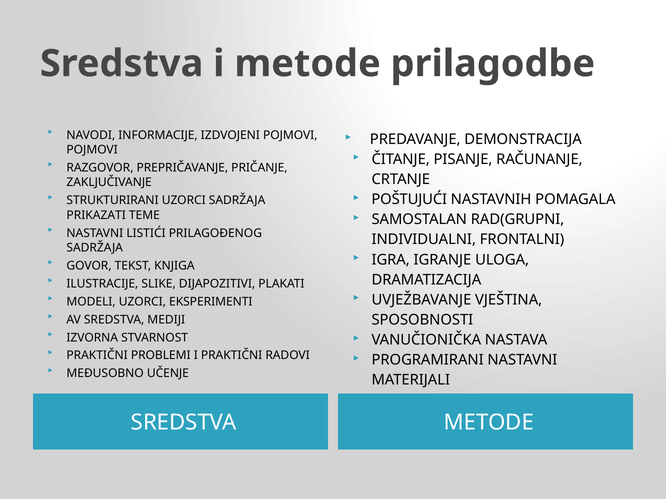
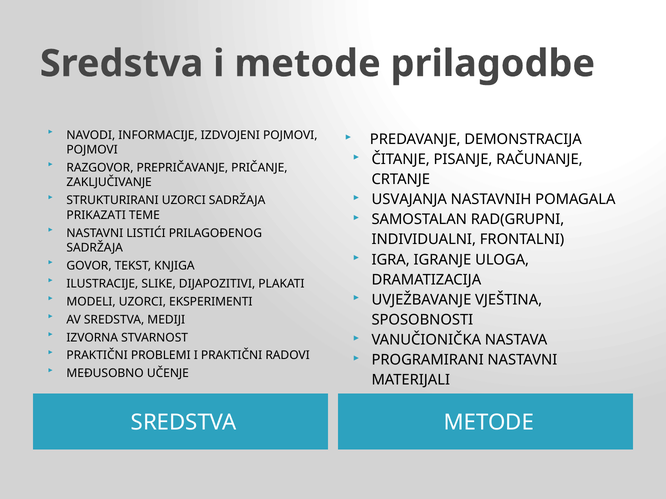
POŠTUJUĆI: POŠTUJUĆI -> USVAJANJA (409, 200)
